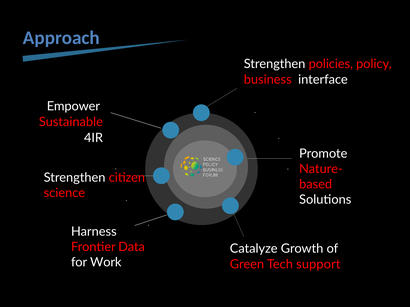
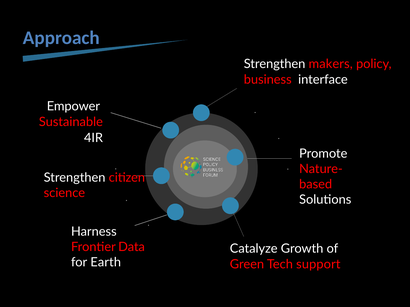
policies: policies -> makers (331, 64)
Work: Work -> Earth (106, 263)
